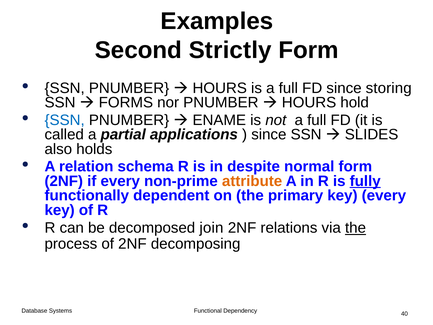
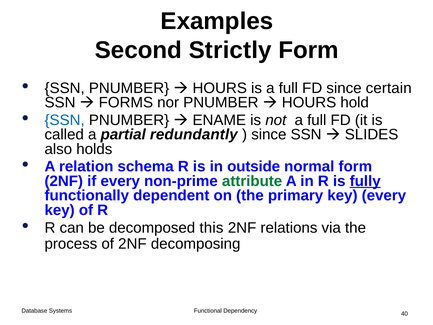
storing: storing -> certain (389, 88)
applications: applications -> redundantly (194, 135)
despite: despite -> outside (254, 167)
attribute colour: orange -> green (252, 181)
join: join -> this (211, 228)
the underline: present -> none (356, 228)
